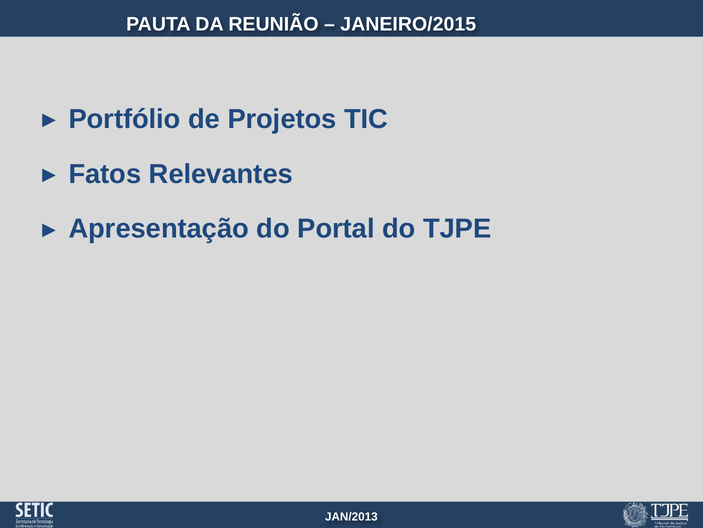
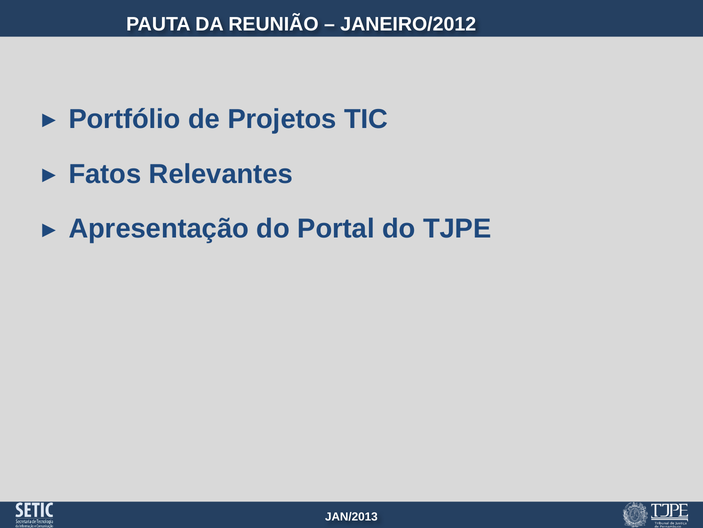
JANEIRO/2015: JANEIRO/2015 -> JANEIRO/2012 (408, 24)
